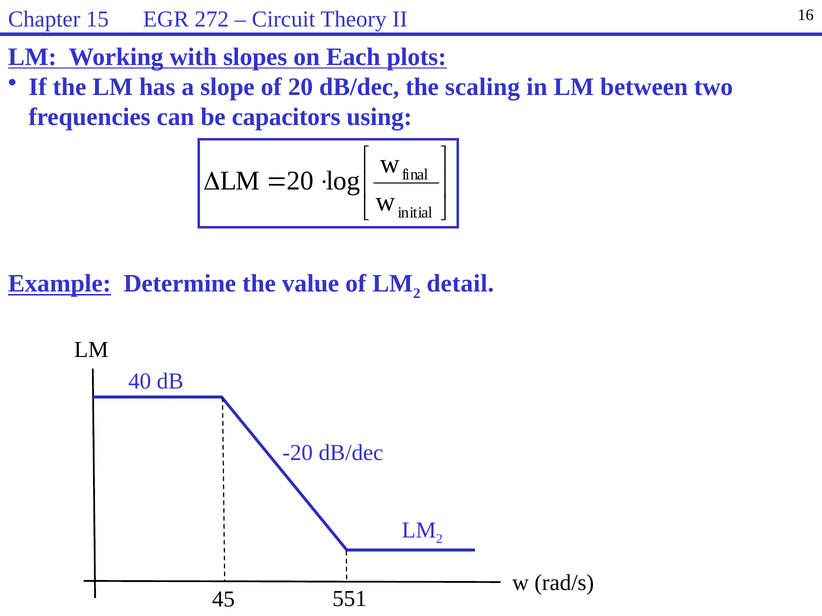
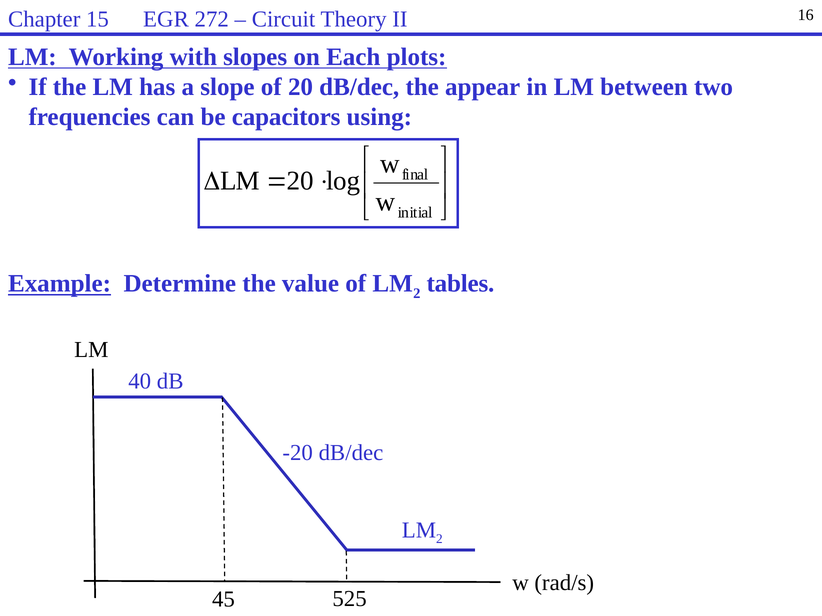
scaling: scaling -> appear (483, 87)
detail: detail -> tables (460, 284)
551: 551 -> 525 (350, 599)
